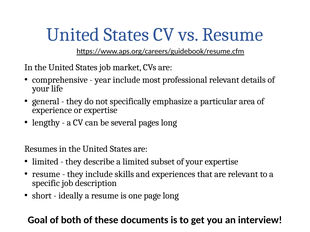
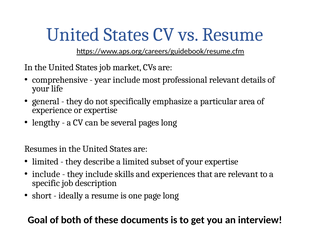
resume: resume -> include (46, 175)
